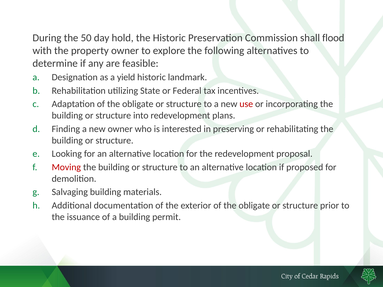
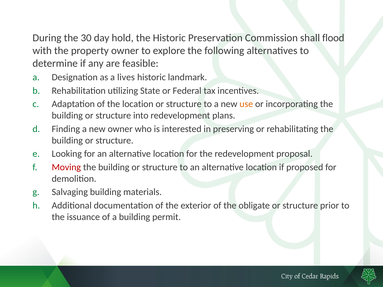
50: 50 -> 30 (86, 38)
yield: yield -> lives (126, 77)
Adaptation of the obligate: obligate -> location (138, 104)
use colour: red -> orange (246, 104)
